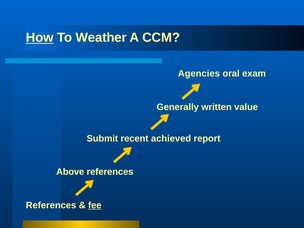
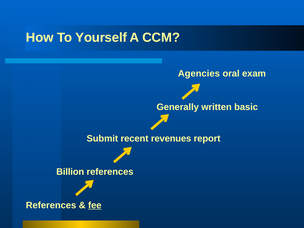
How underline: present -> none (40, 38)
Weather: Weather -> Yourself (101, 38)
value: value -> basic (246, 107)
achieved: achieved -> revenues (171, 138)
Above: Above -> Billion (70, 172)
